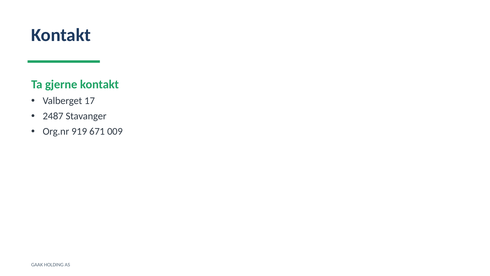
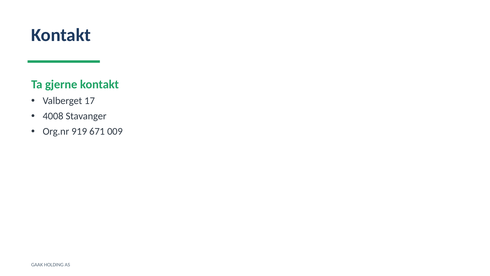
2487: 2487 -> 4008 (53, 116)
